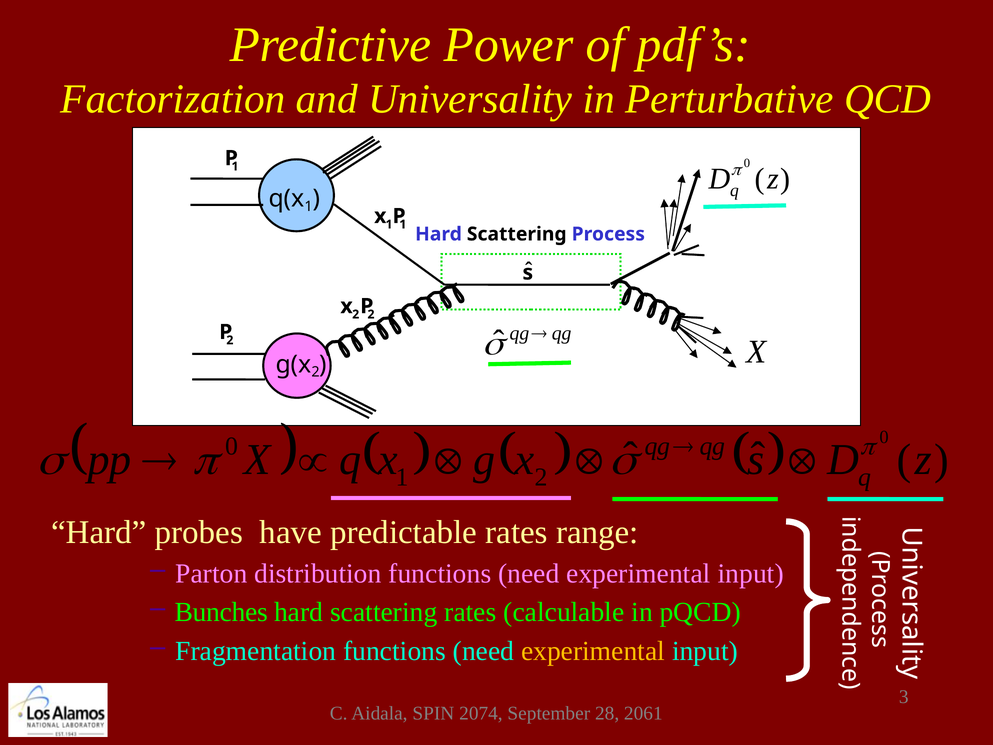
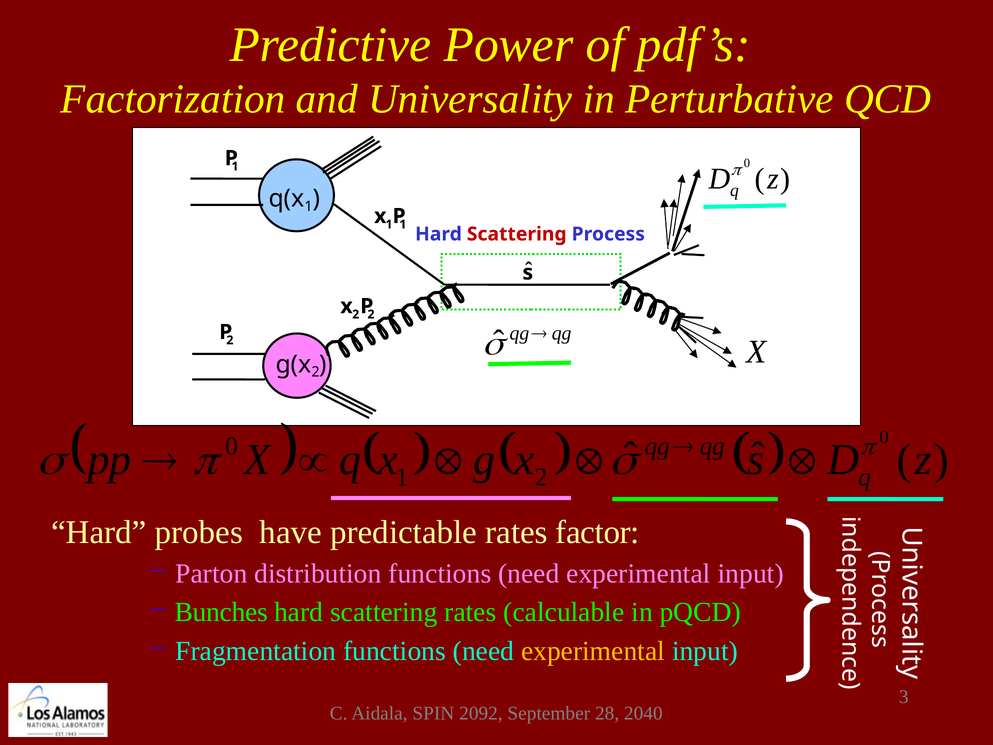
Scattering colour: black -> red (517, 234)
range: range -> factor (598, 532)
2074: 2074 -> 2092 (481, 713)
2061: 2061 -> 2040 (643, 713)
